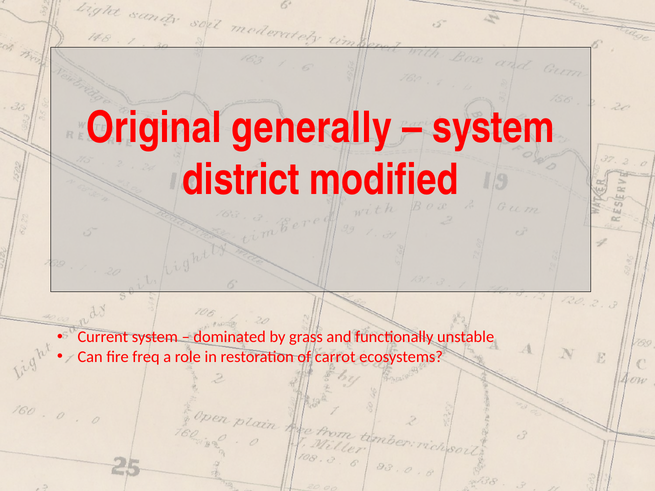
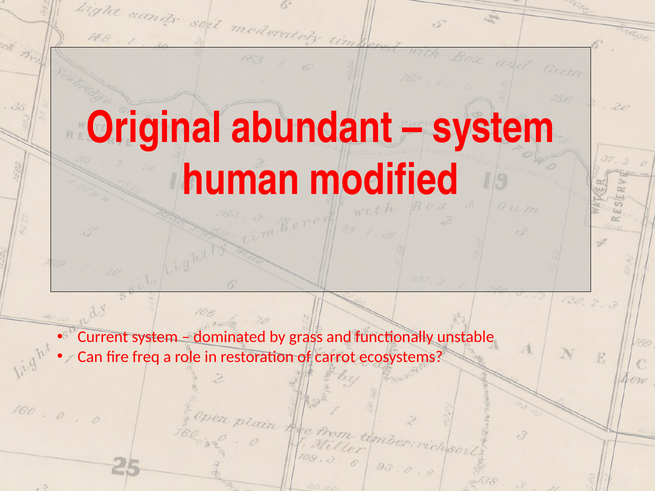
generally: generally -> abundant (312, 128)
district: district -> human (241, 180)
